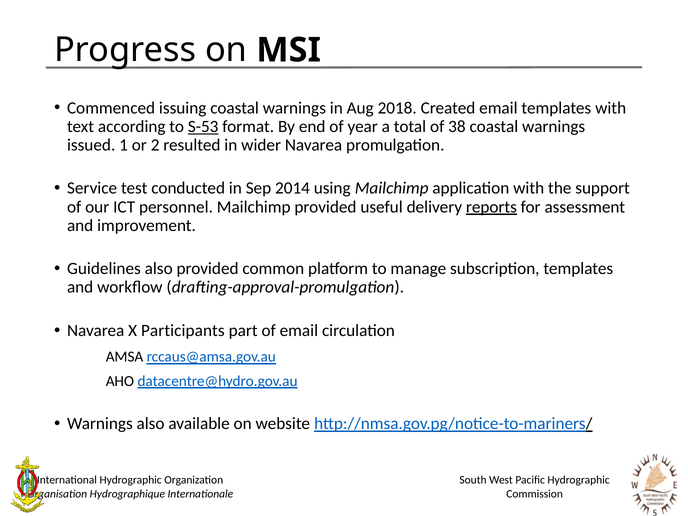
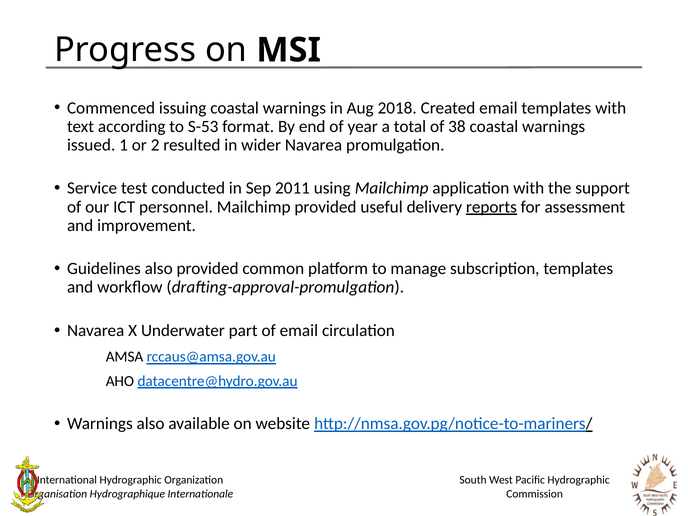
S-53 underline: present -> none (203, 126)
2014: 2014 -> 2011 (293, 188)
Participants: Participants -> Underwater (183, 331)
